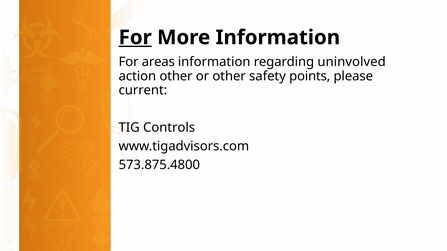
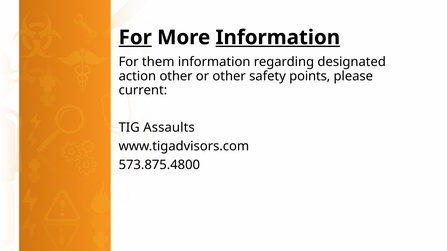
Information underline: none -> present (278, 38)
areas: areas -> them (158, 62)
uninvolved: uninvolved -> designated (352, 62)
Controls: Controls -> Assaults (169, 128)
